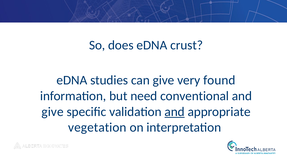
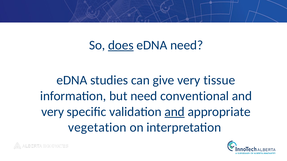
does underline: none -> present (121, 45)
eDNA crust: crust -> need (187, 45)
found: found -> tissue (219, 80)
give: give -> very (53, 112)
